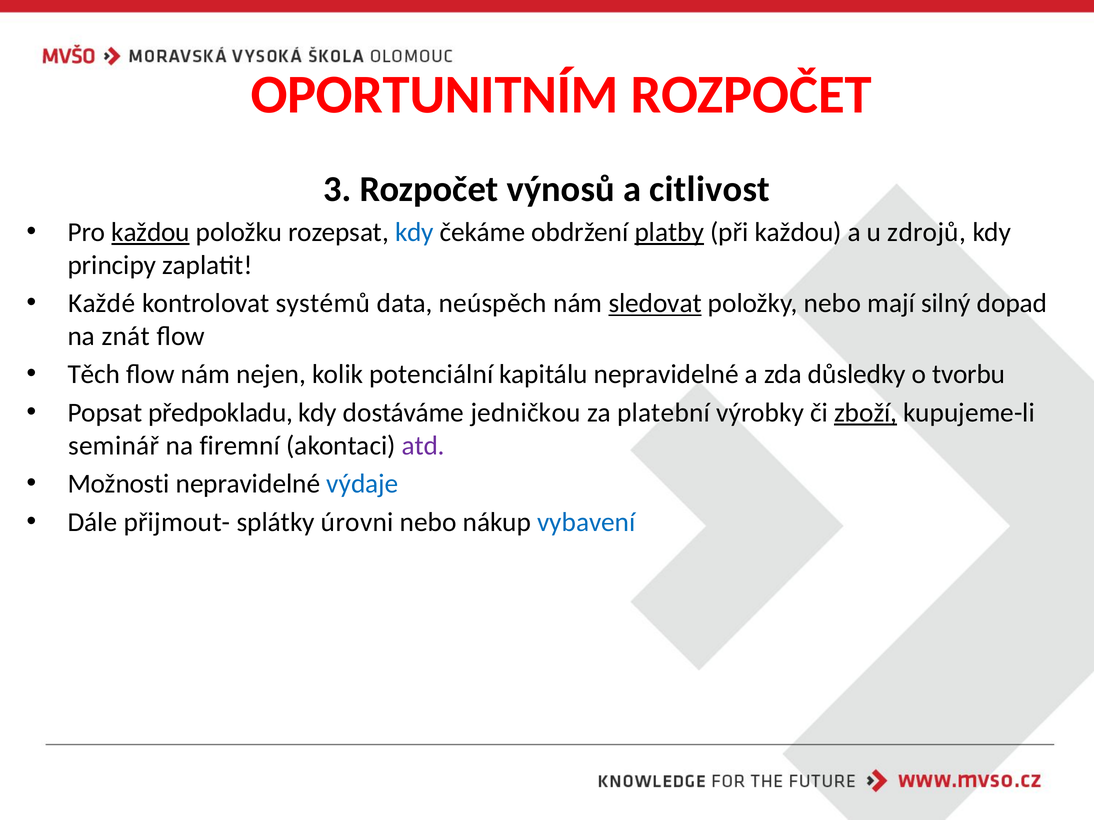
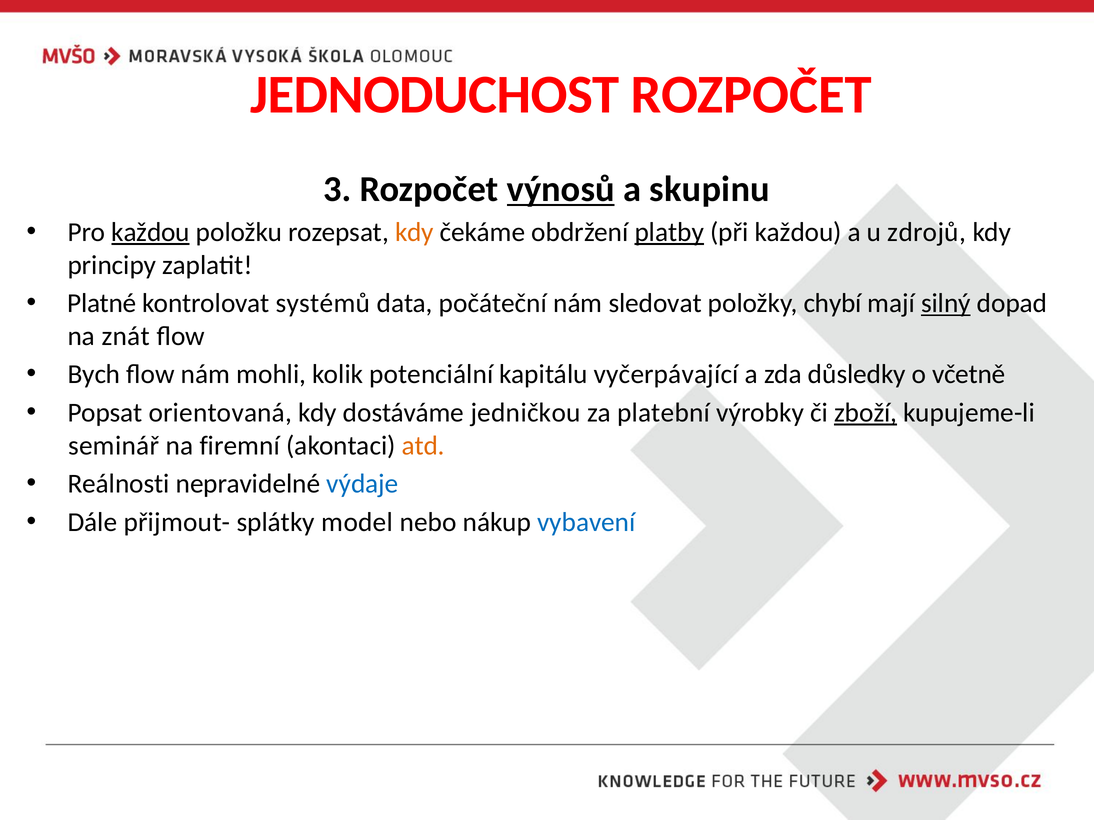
OPORTUNITNÍM: OPORTUNITNÍM -> JEDNODUCHOST (435, 95)
výnosů underline: none -> present (561, 189)
citlivost: citlivost -> skupinu (710, 189)
kdy colour: blue -> orange (414, 232)
Každé: Každé -> Platné (102, 304)
neúspěch: neúspěch -> počáteční (493, 304)
sledovat underline: present -> none (655, 304)
položky nebo: nebo -> chybí (833, 304)
silný underline: none -> present (946, 304)
Těch: Těch -> Bych (94, 375)
nejen: nejen -> mohli (271, 375)
kapitálu nepravidelné: nepravidelné -> vyčerpávající (666, 375)
tvorbu: tvorbu -> včetně (969, 375)
předpokladu: předpokladu -> orientovaná (220, 413)
atd colour: purple -> orange (423, 446)
Možnosti: Možnosti -> Reálnosti (119, 484)
úrovni: úrovni -> model (357, 522)
